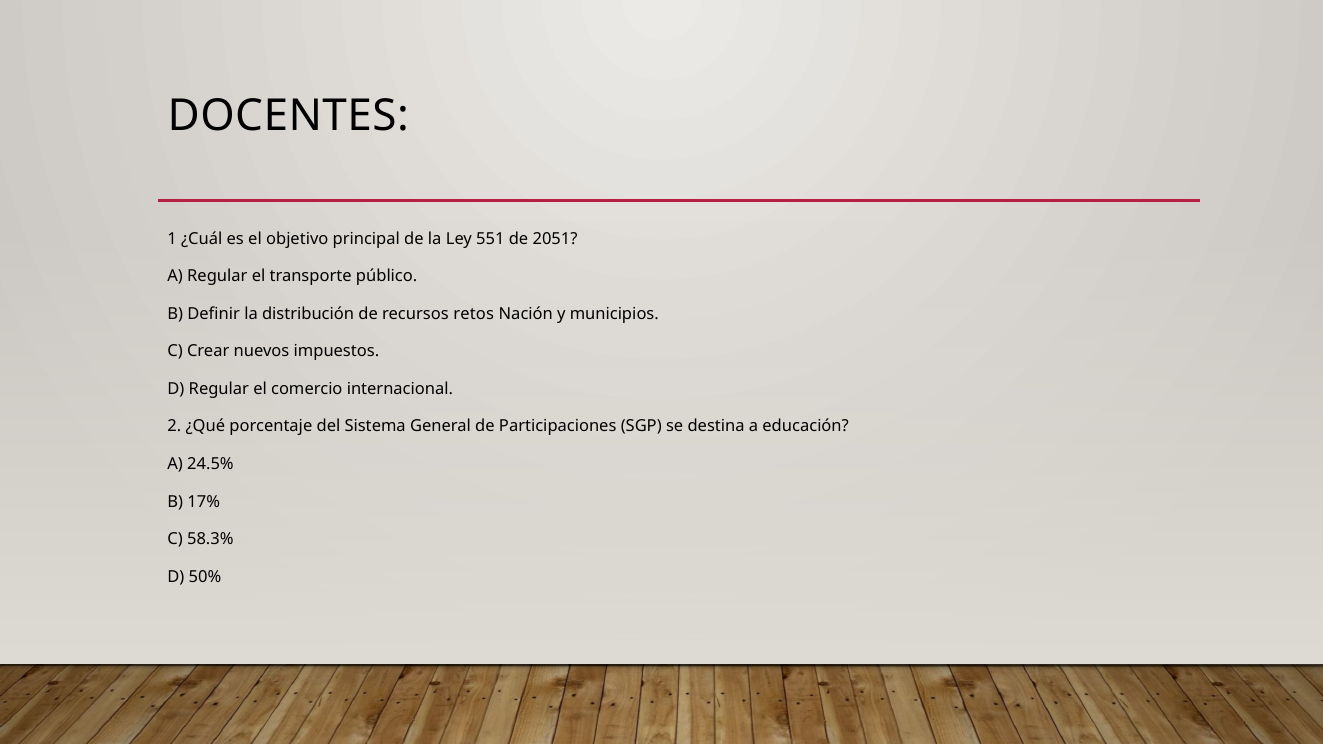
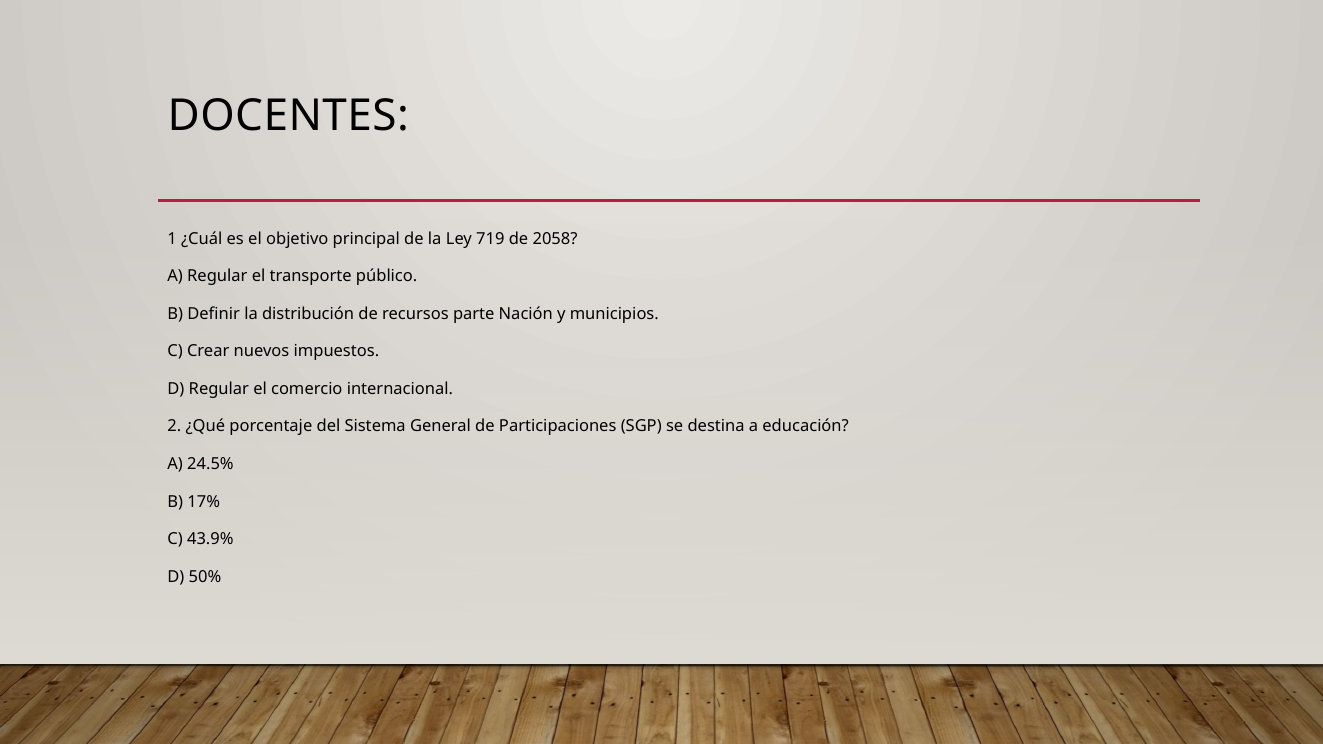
551: 551 -> 719 (490, 239)
2051: 2051 -> 2058 (555, 239)
retos: retos -> parte (474, 314)
58.3%: 58.3% -> 43.9% (210, 539)
